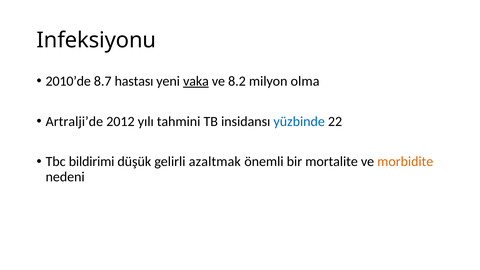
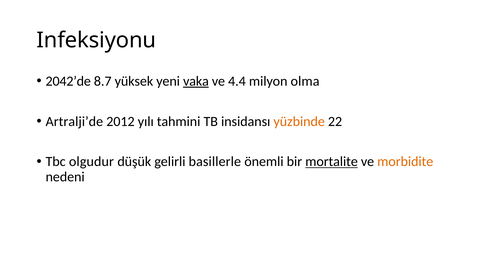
2010’de: 2010’de -> 2042’de (68, 81)
hastası: hastası -> yüksek (134, 81)
8.2: 8.2 -> 4.4 (237, 81)
yüzbinde colour: blue -> orange (299, 121)
bildirimi: bildirimi -> olgudur (91, 162)
azaltmak: azaltmak -> basillerle (215, 162)
mortalite underline: none -> present (332, 162)
